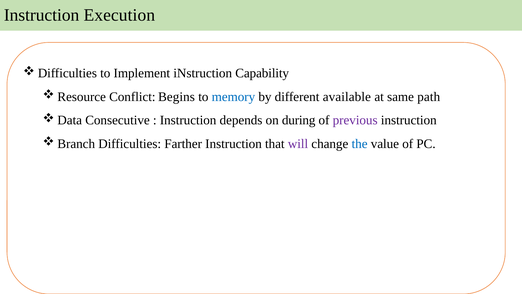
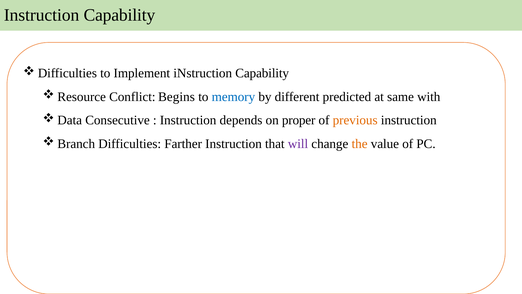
Execution: Execution -> Capability (119, 15)
available: available -> predicted (347, 97)
path: path -> with (429, 97)
during: during -> proper (299, 120)
previous colour: purple -> orange (355, 120)
the colour: blue -> orange (360, 144)
